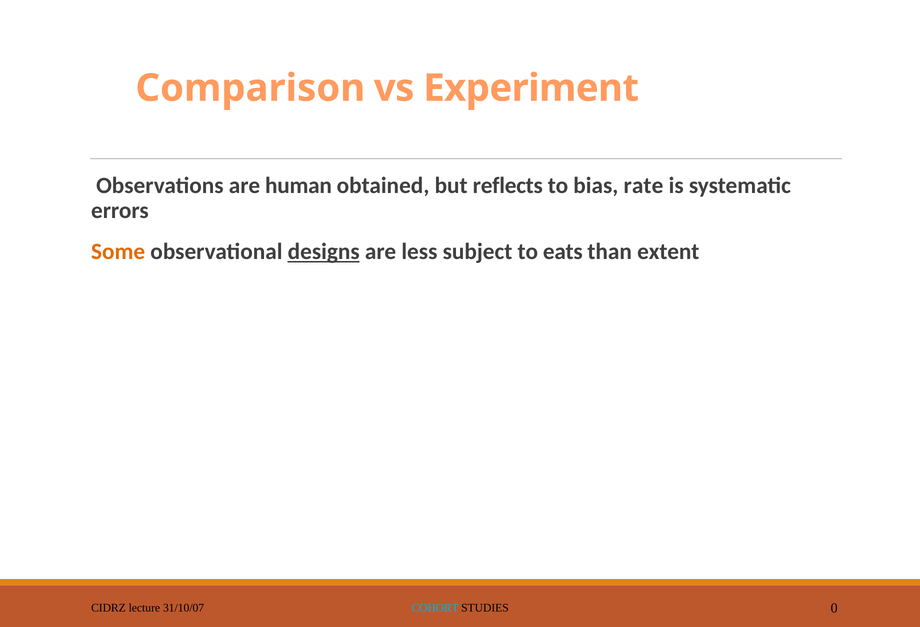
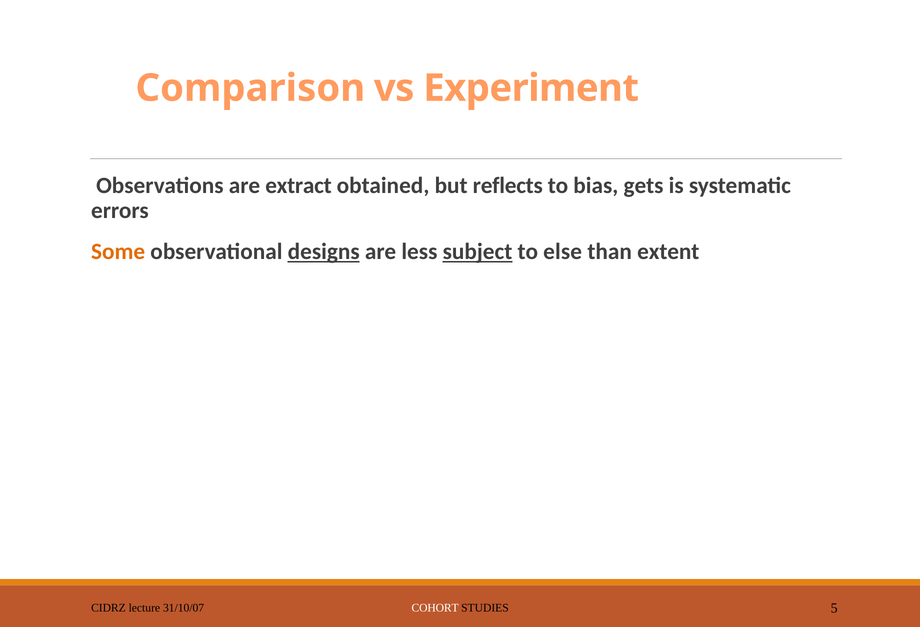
human: human -> extract (299, 185)
rate: rate -> gets (644, 185)
subject underline: none -> present (477, 252)
eats: eats -> else (563, 252)
COHORT colour: light blue -> white (435, 608)
0: 0 -> 5 (834, 608)
